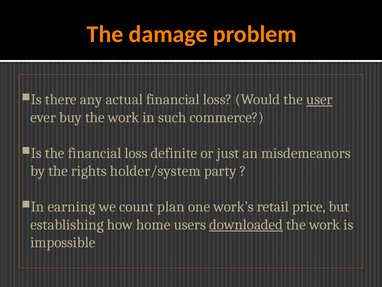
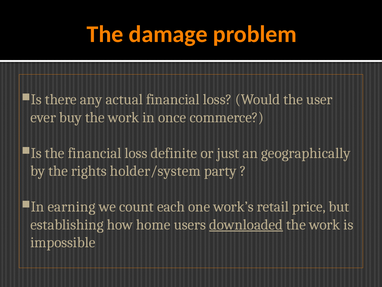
user underline: present -> none (319, 99)
such: such -> once (172, 117)
misdemeanors: misdemeanors -> geographically (306, 153)
plan: plan -> each (171, 206)
